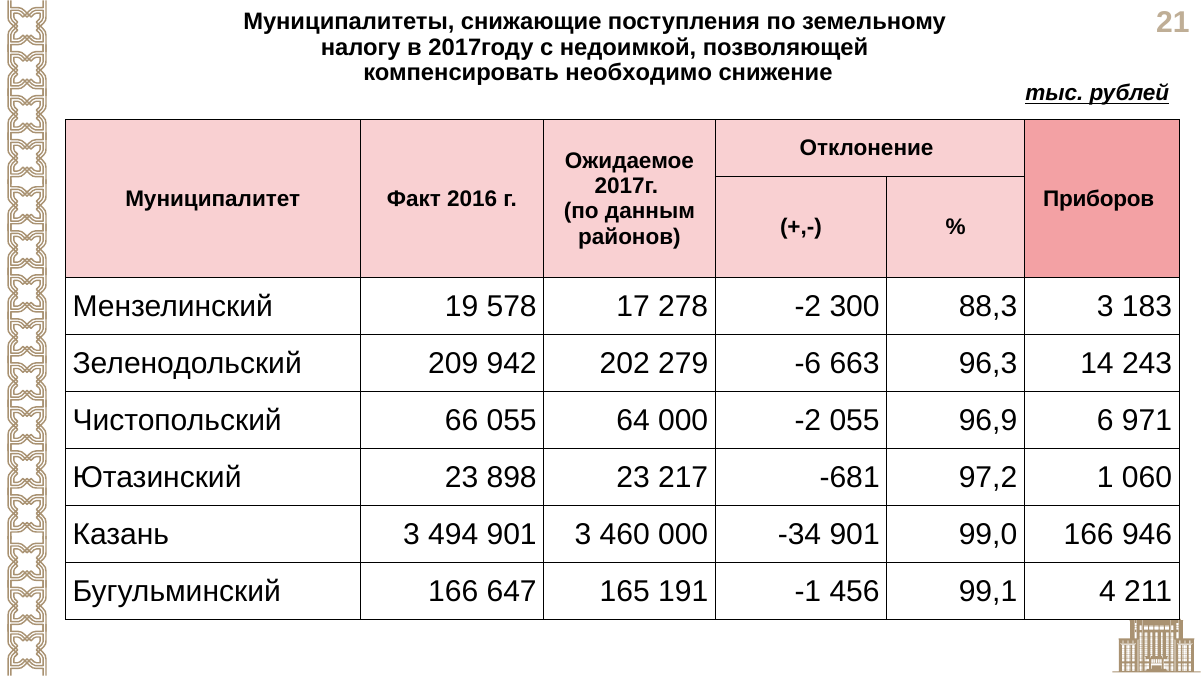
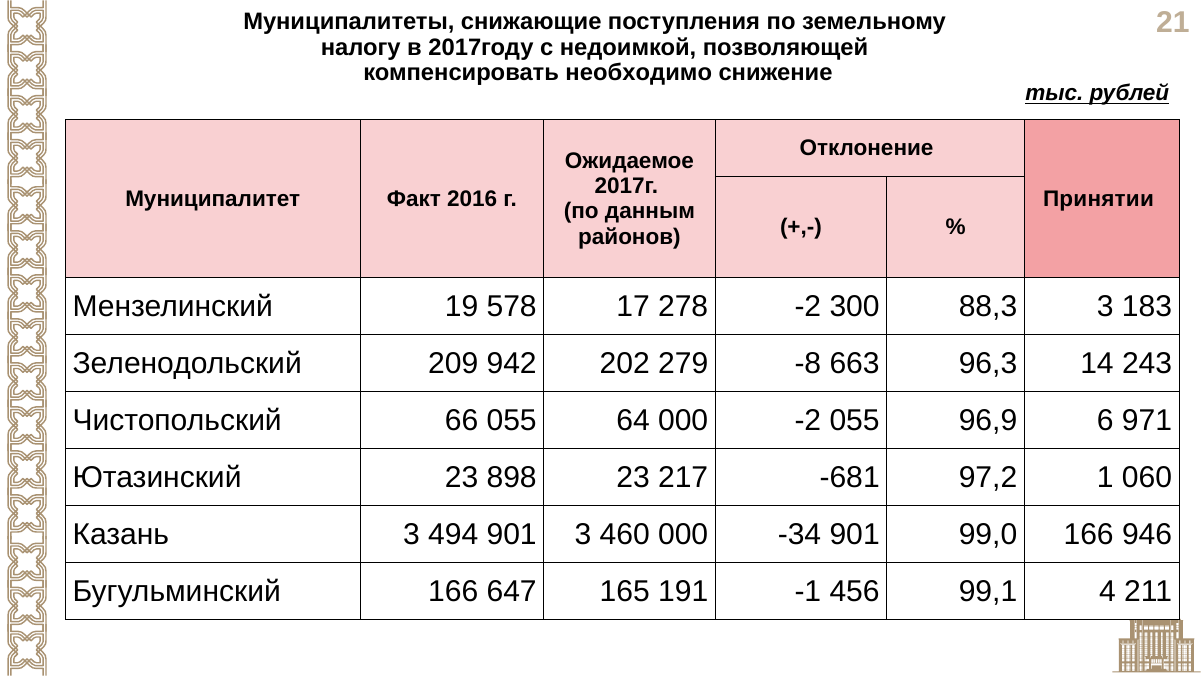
Приборов: Приборов -> Принятии (1098, 199)
-6: -6 -> -8 (808, 363)
